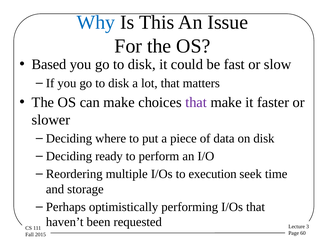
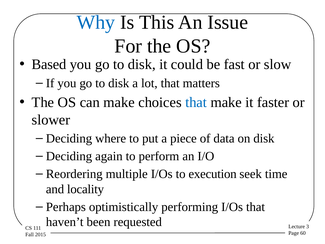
that colour: purple -> blue (196, 102)
ready: ready -> again (109, 156)
storage: storage -> locality (85, 189)
